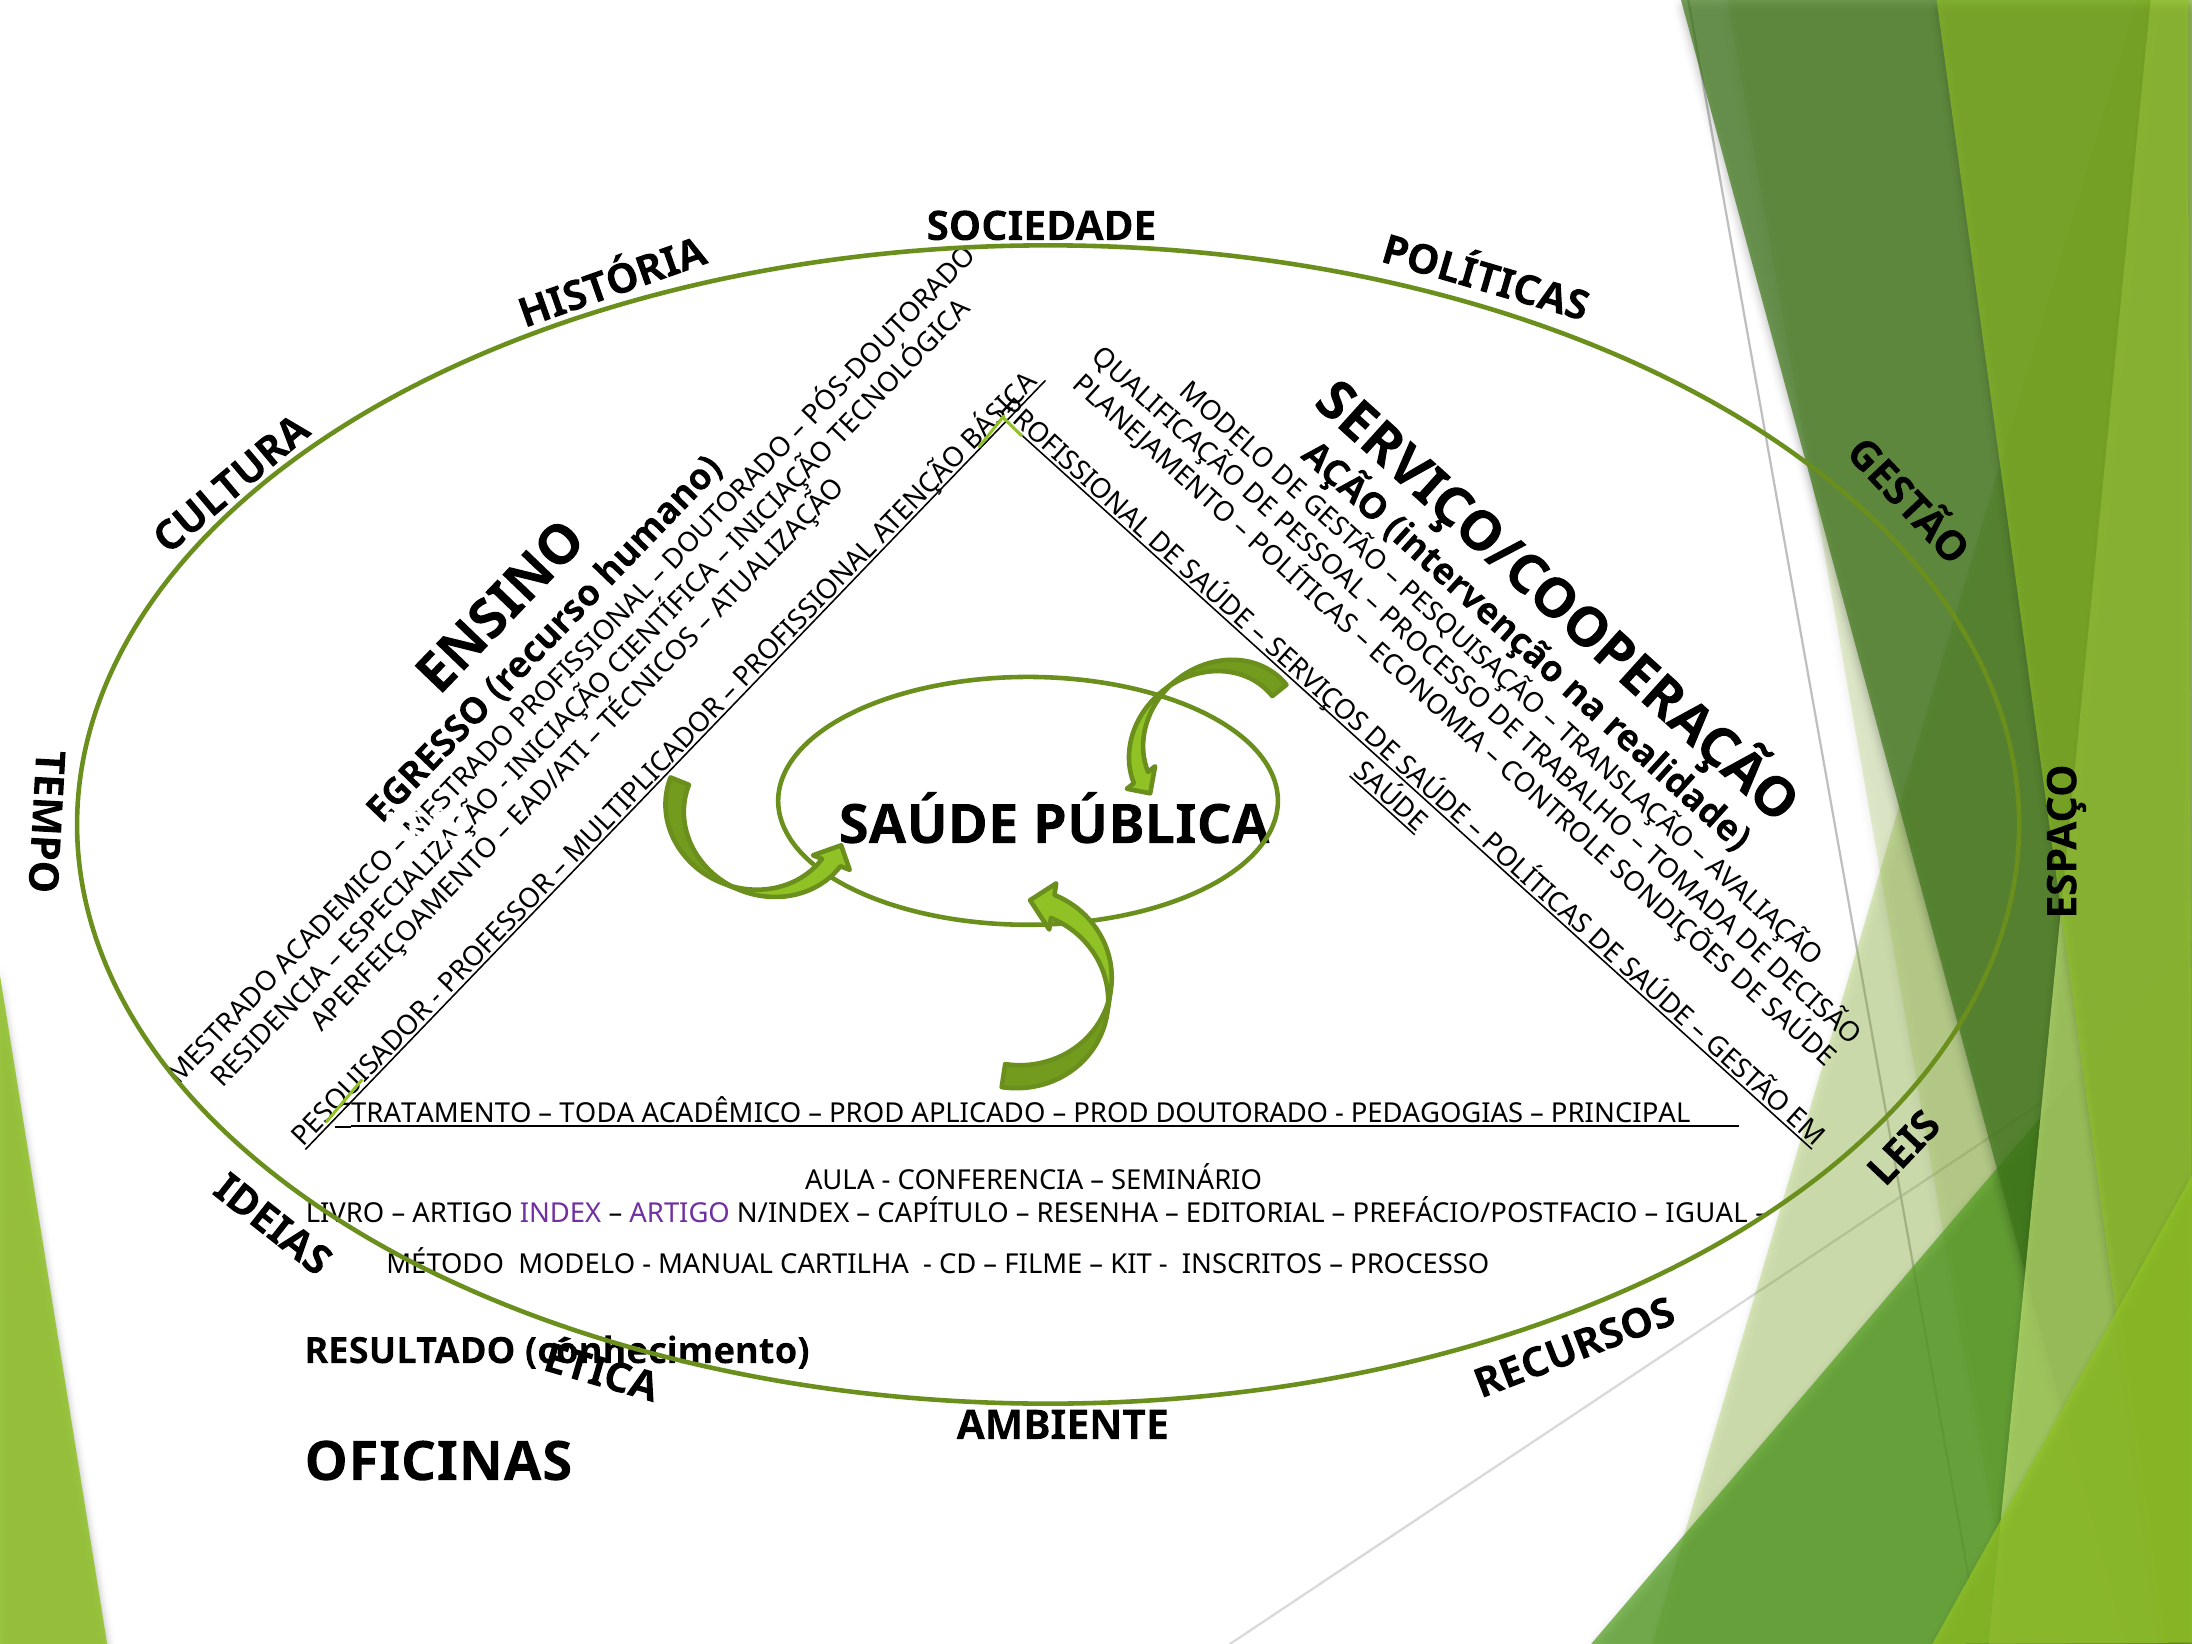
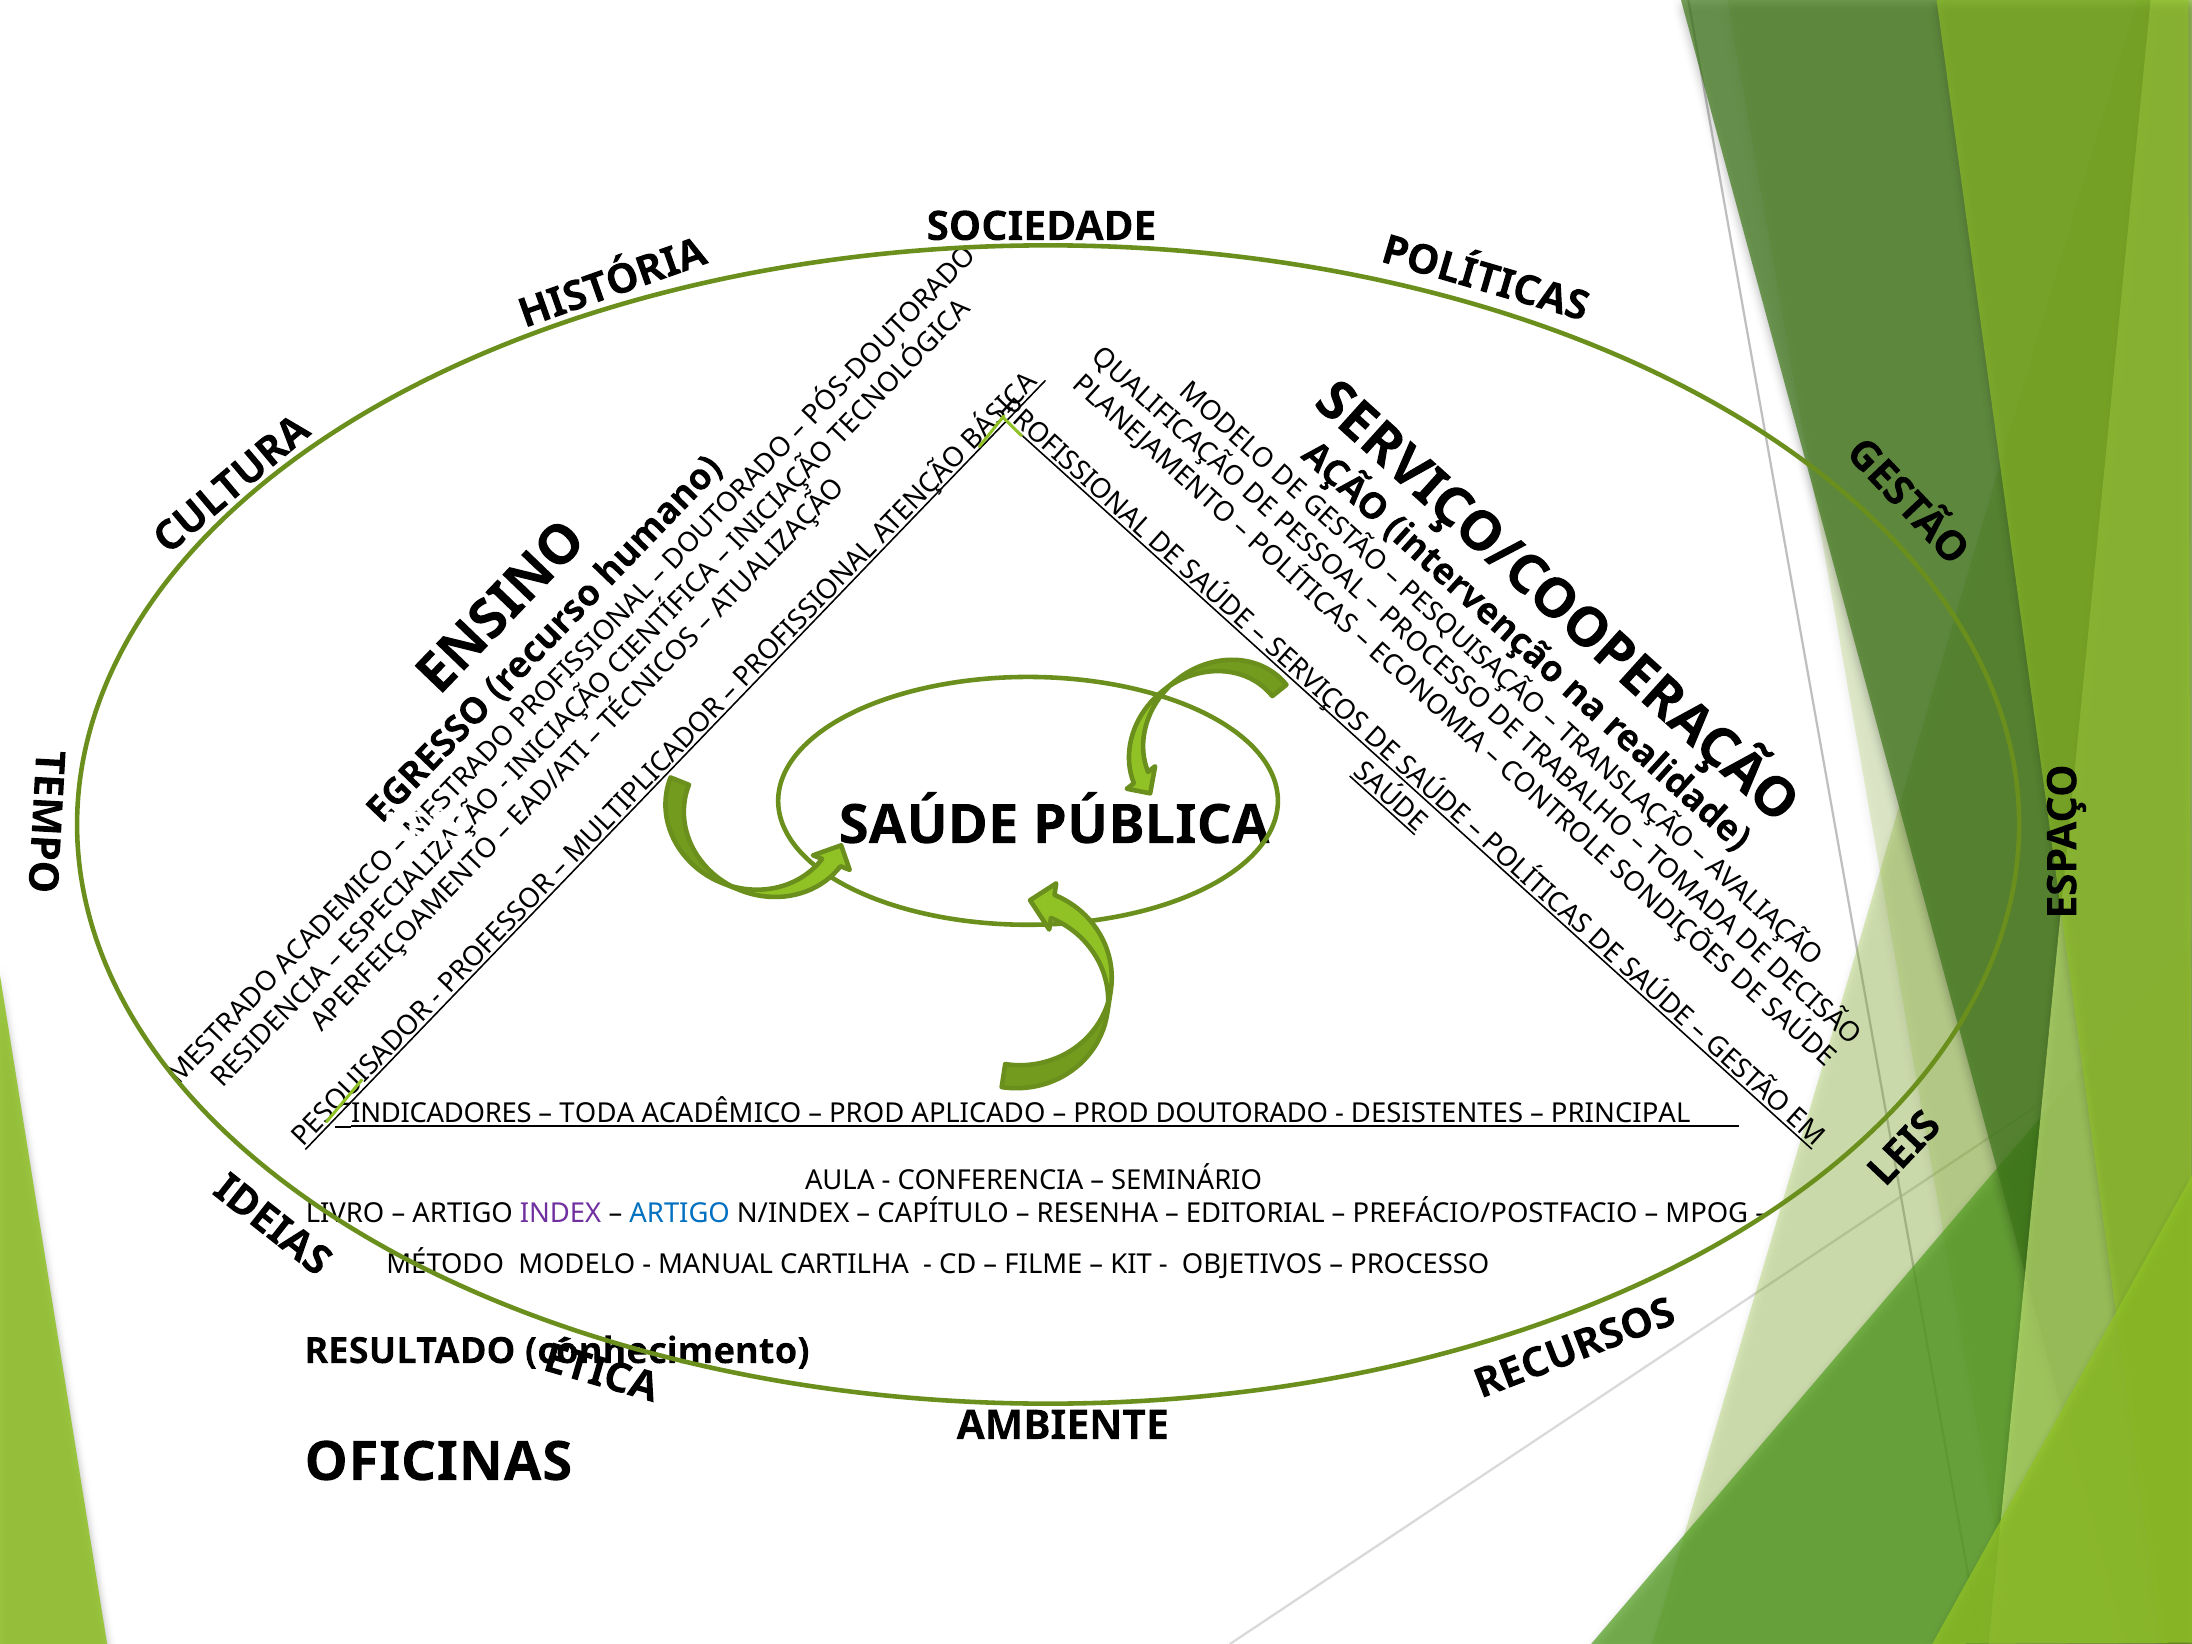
TRATAMENTO: TRATAMENTO -> INDICADORES (441, 1114)
PEDAGOGIAS: PEDAGOGIAS -> DESISTENTES (1437, 1114)
ARTIGO colour: purple -> blue (680, 1213)
IGUAL: IGUAL -> MPOG (1707, 1213)
INSCRITOS: INSCRITOS -> OBJETIVOS (1252, 1265)
